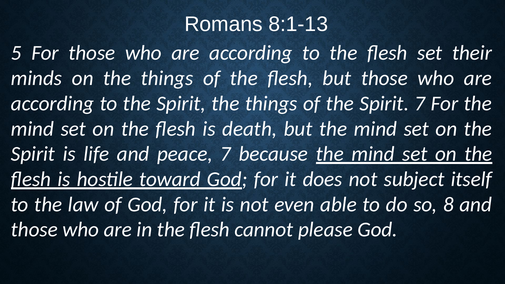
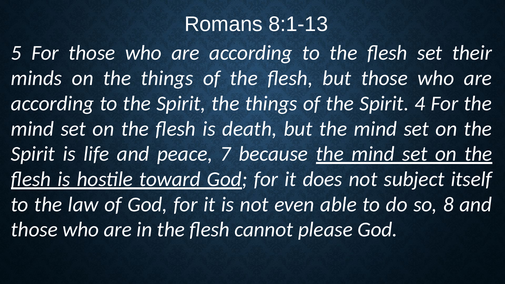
Spirit 7: 7 -> 4 (420, 104)
